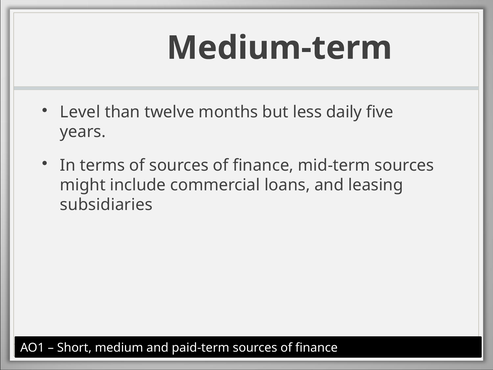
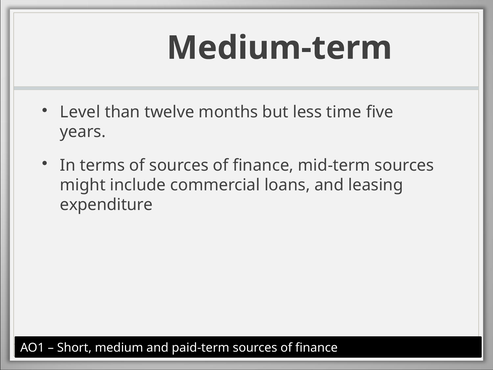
daily: daily -> time (344, 112)
subsidiaries: subsidiaries -> expenditure (106, 205)
